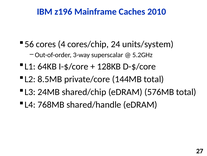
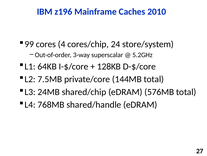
56: 56 -> 99 (29, 44)
units/system: units/system -> store/system (148, 44)
8.5MB: 8.5MB -> 7.5MB (50, 79)
